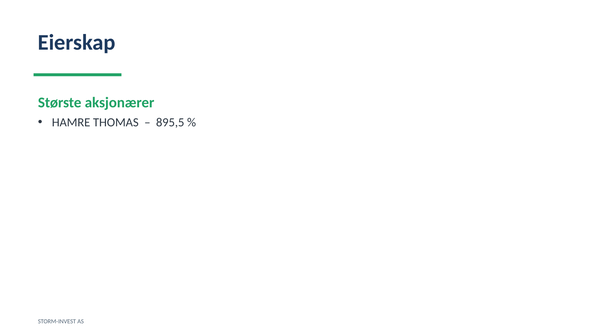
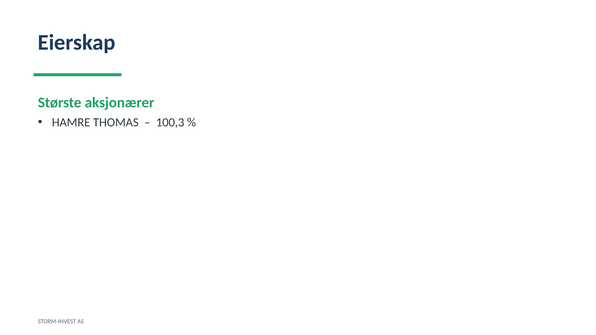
895,5: 895,5 -> 100,3 (170, 123)
